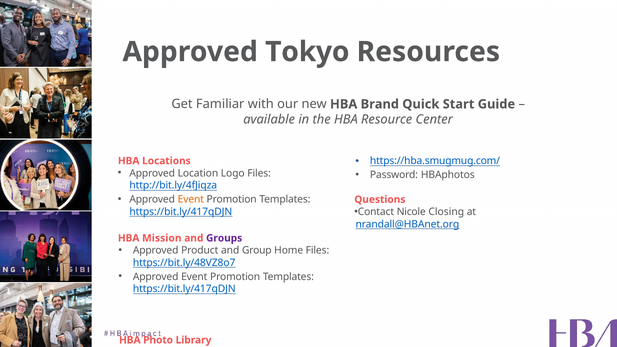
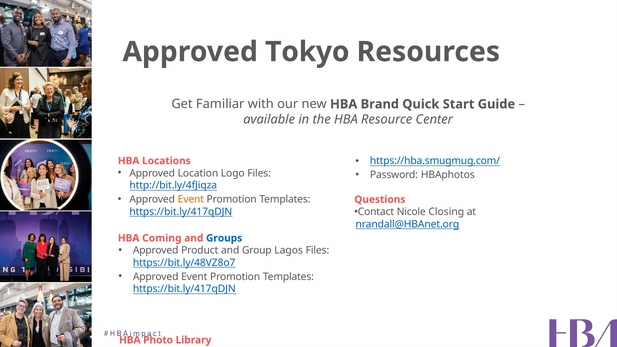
Mission: Mission -> Coming (162, 238)
Groups colour: purple -> blue (224, 238)
Home: Home -> Lagos (289, 250)
